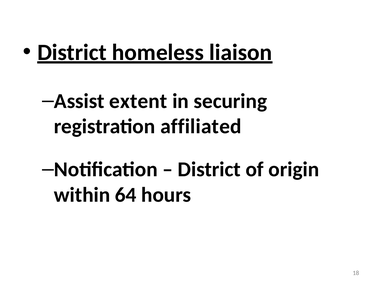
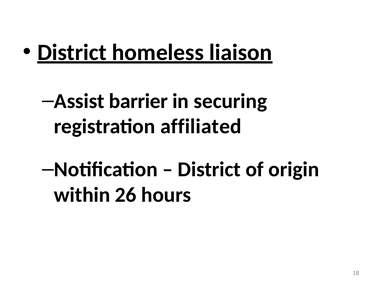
extent: extent -> barrier (138, 101)
64: 64 -> 26 (126, 195)
